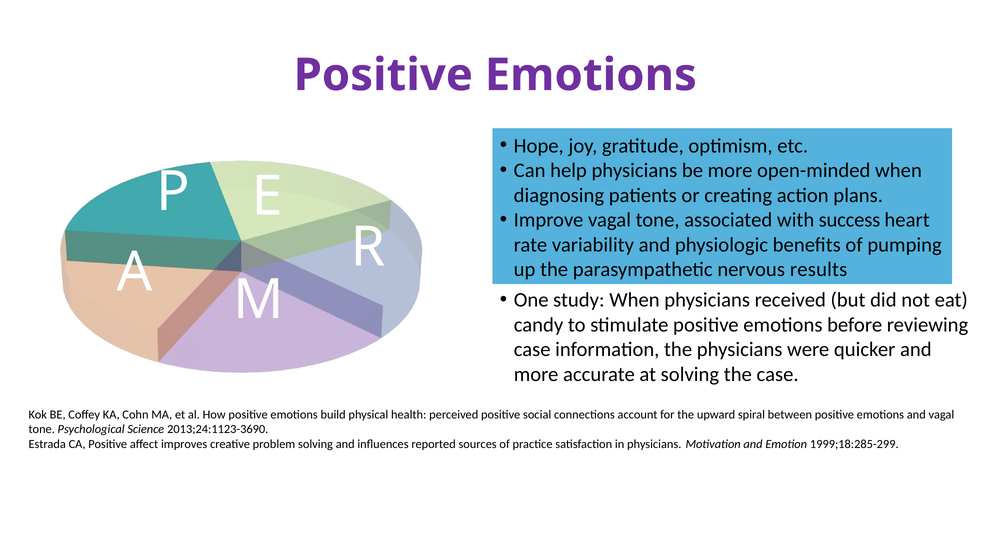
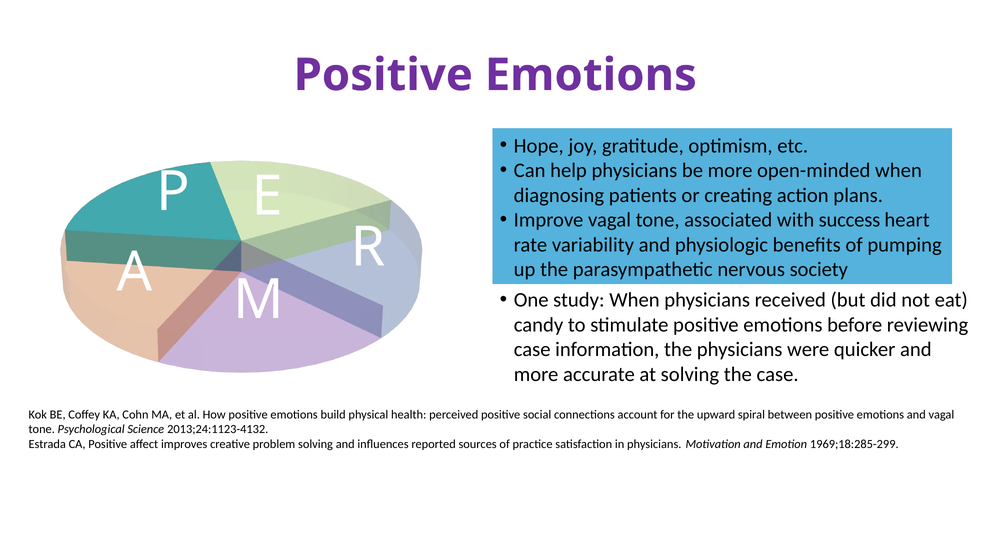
results: results -> society (819, 270)
2013;24:1123-3690: 2013;24:1123-3690 -> 2013;24:1123-4132 (218, 430)
1999;18:285-299: 1999;18:285-299 -> 1969;18:285-299 (854, 445)
